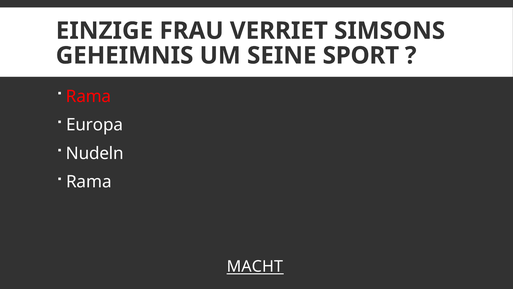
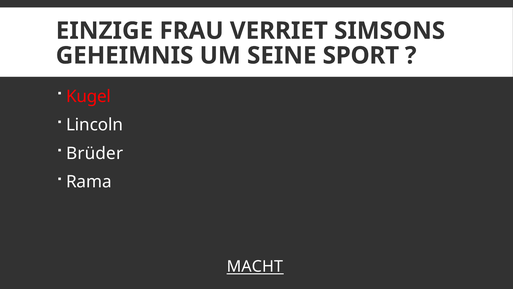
Rama: Rama -> Kugel (89, 96)
Europa: Europa -> Lincoln (95, 125)
Nudeln: Nudeln -> Brüder (95, 153)
